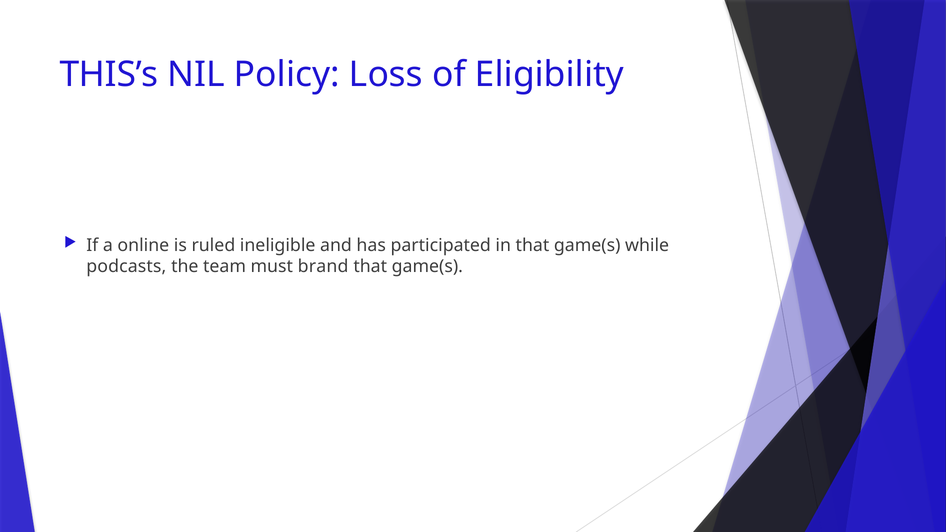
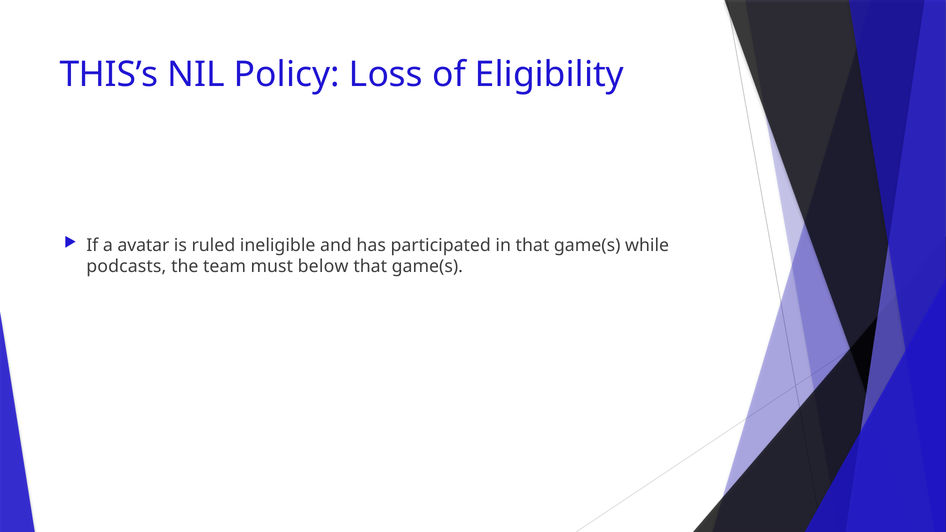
online: online -> avatar (143, 245)
brand: brand -> below (323, 267)
